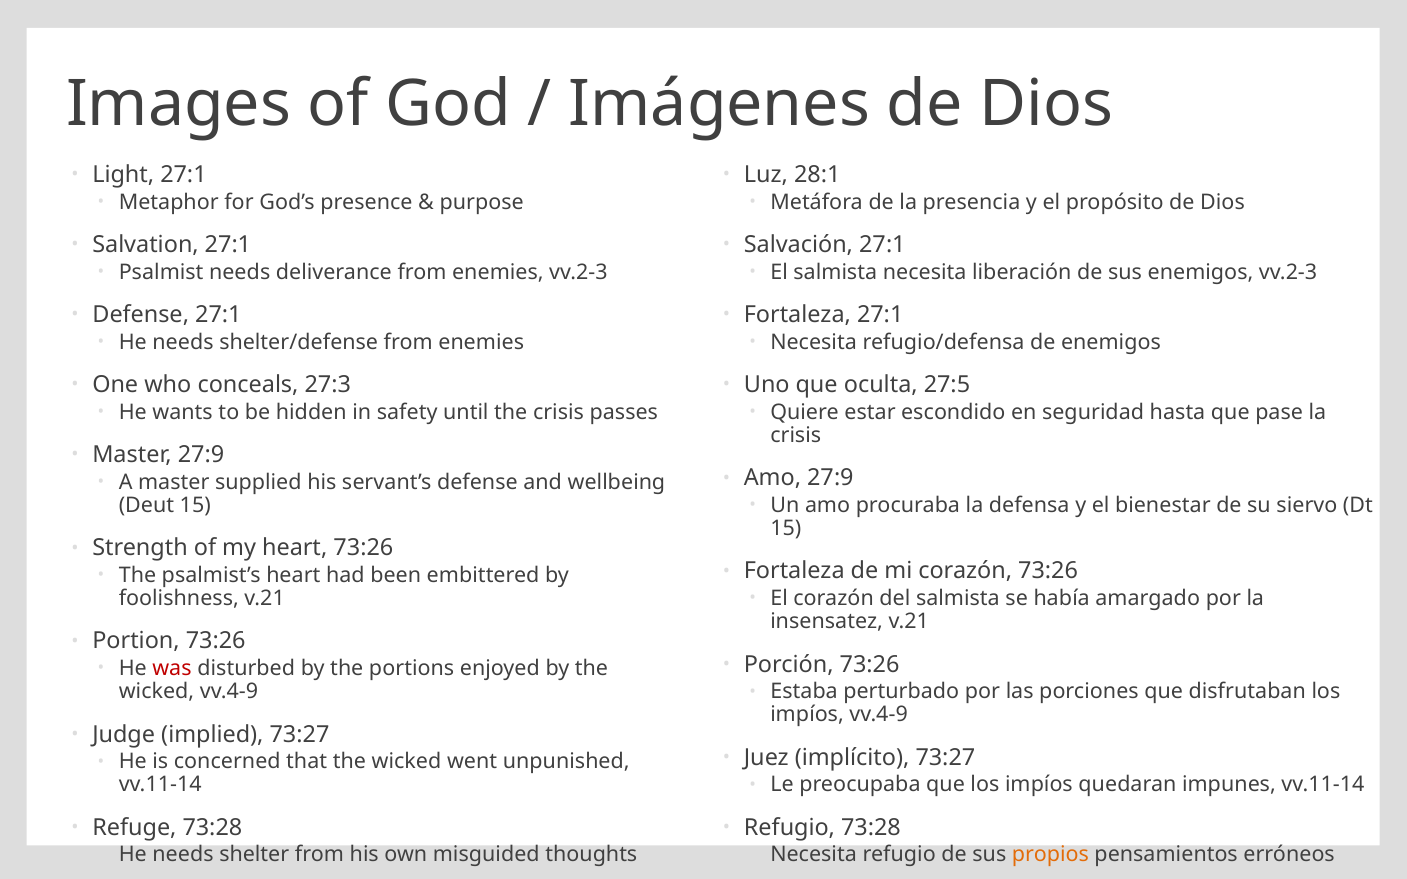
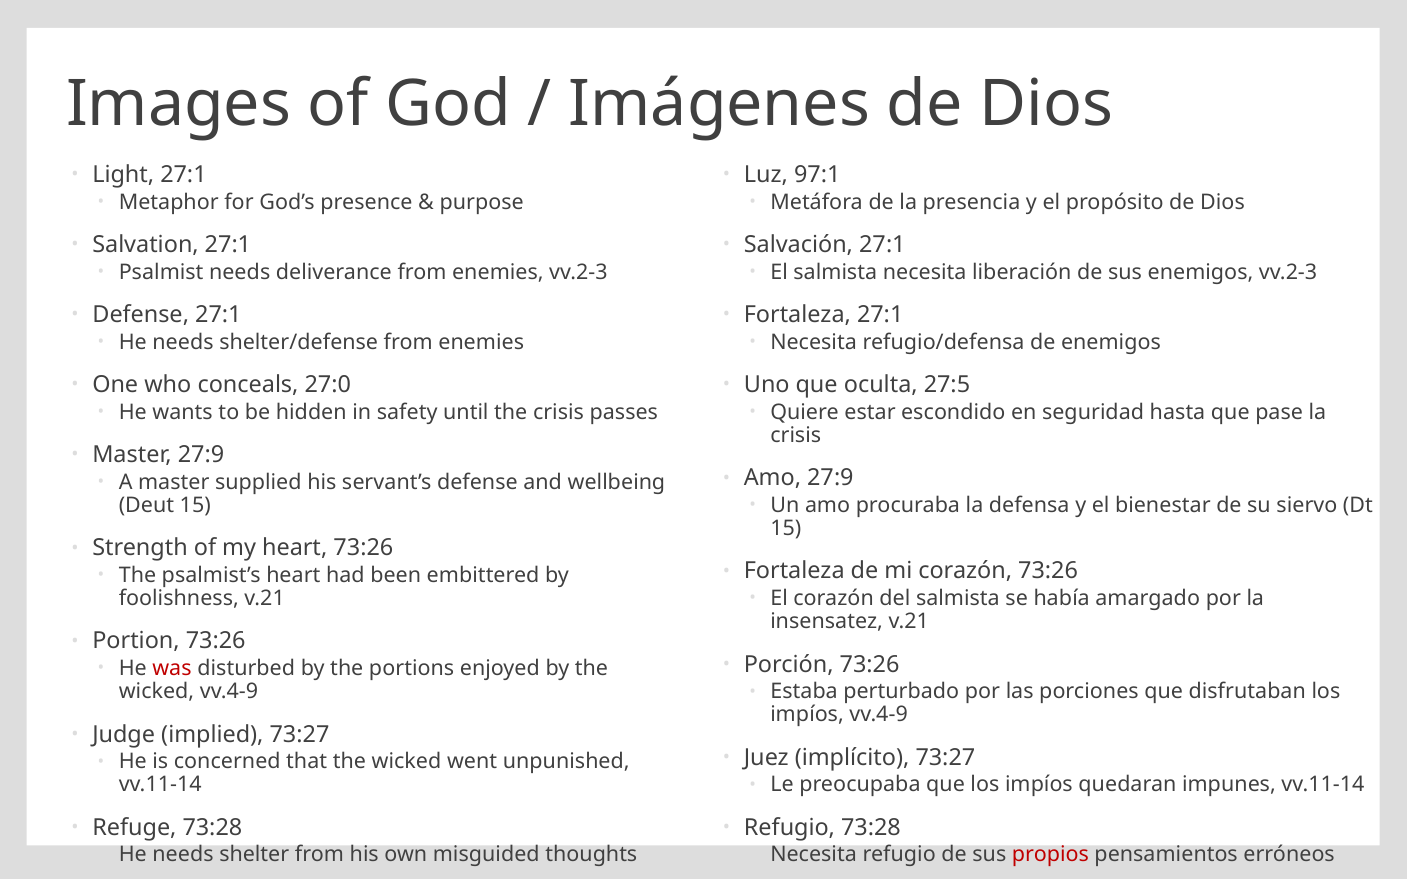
28:1: 28:1 -> 97:1 (817, 175)
27:3: 27:3 -> 27:0 (328, 385)
propios colour: orange -> red (1050, 855)
